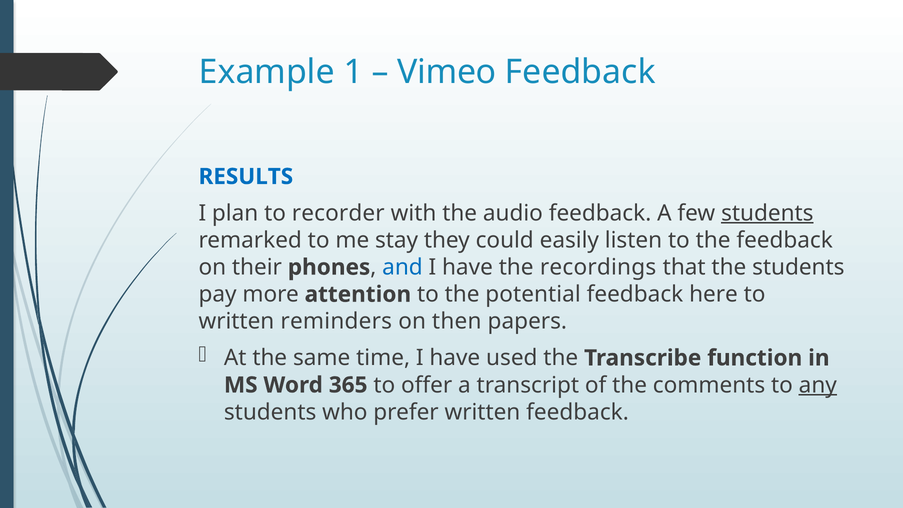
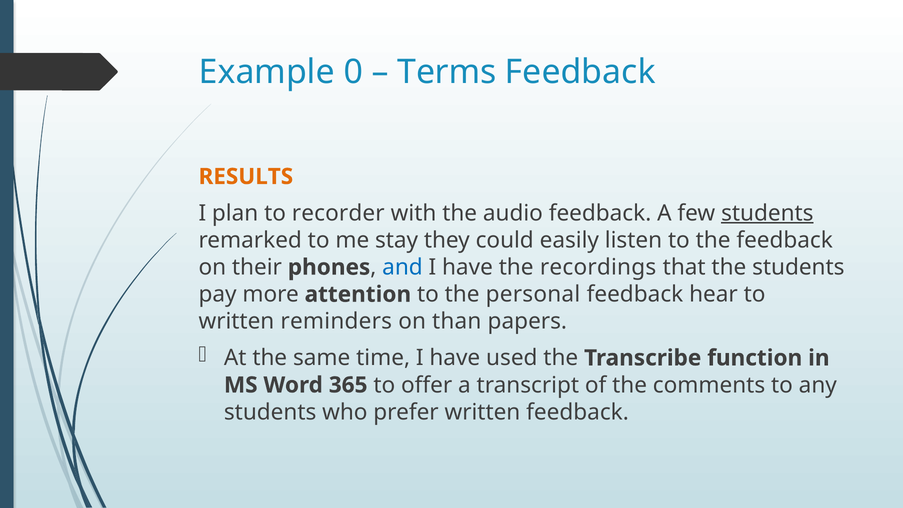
1: 1 -> 0 (353, 72)
Vimeo: Vimeo -> Terms (447, 72)
RESULTS colour: blue -> orange (246, 177)
potential: potential -> personal (533, 294)
here: here -> hear (713, 294)
then: then -> than (457, 321)
any underline: present -> none (818, 385)
